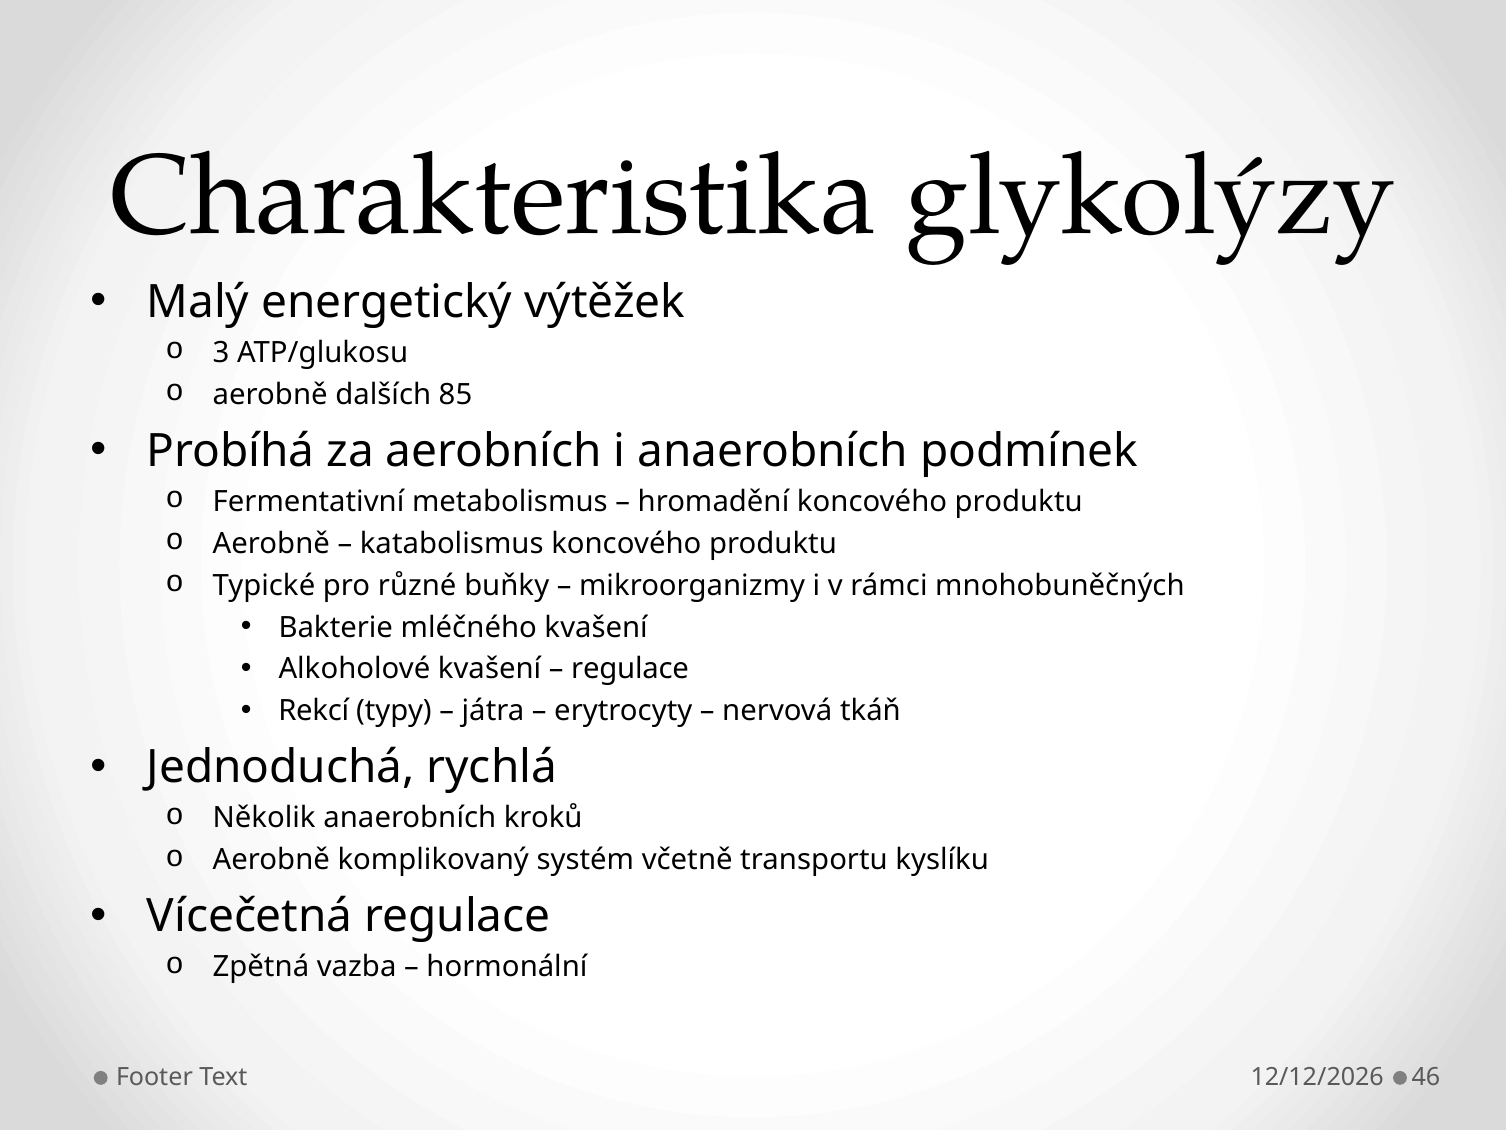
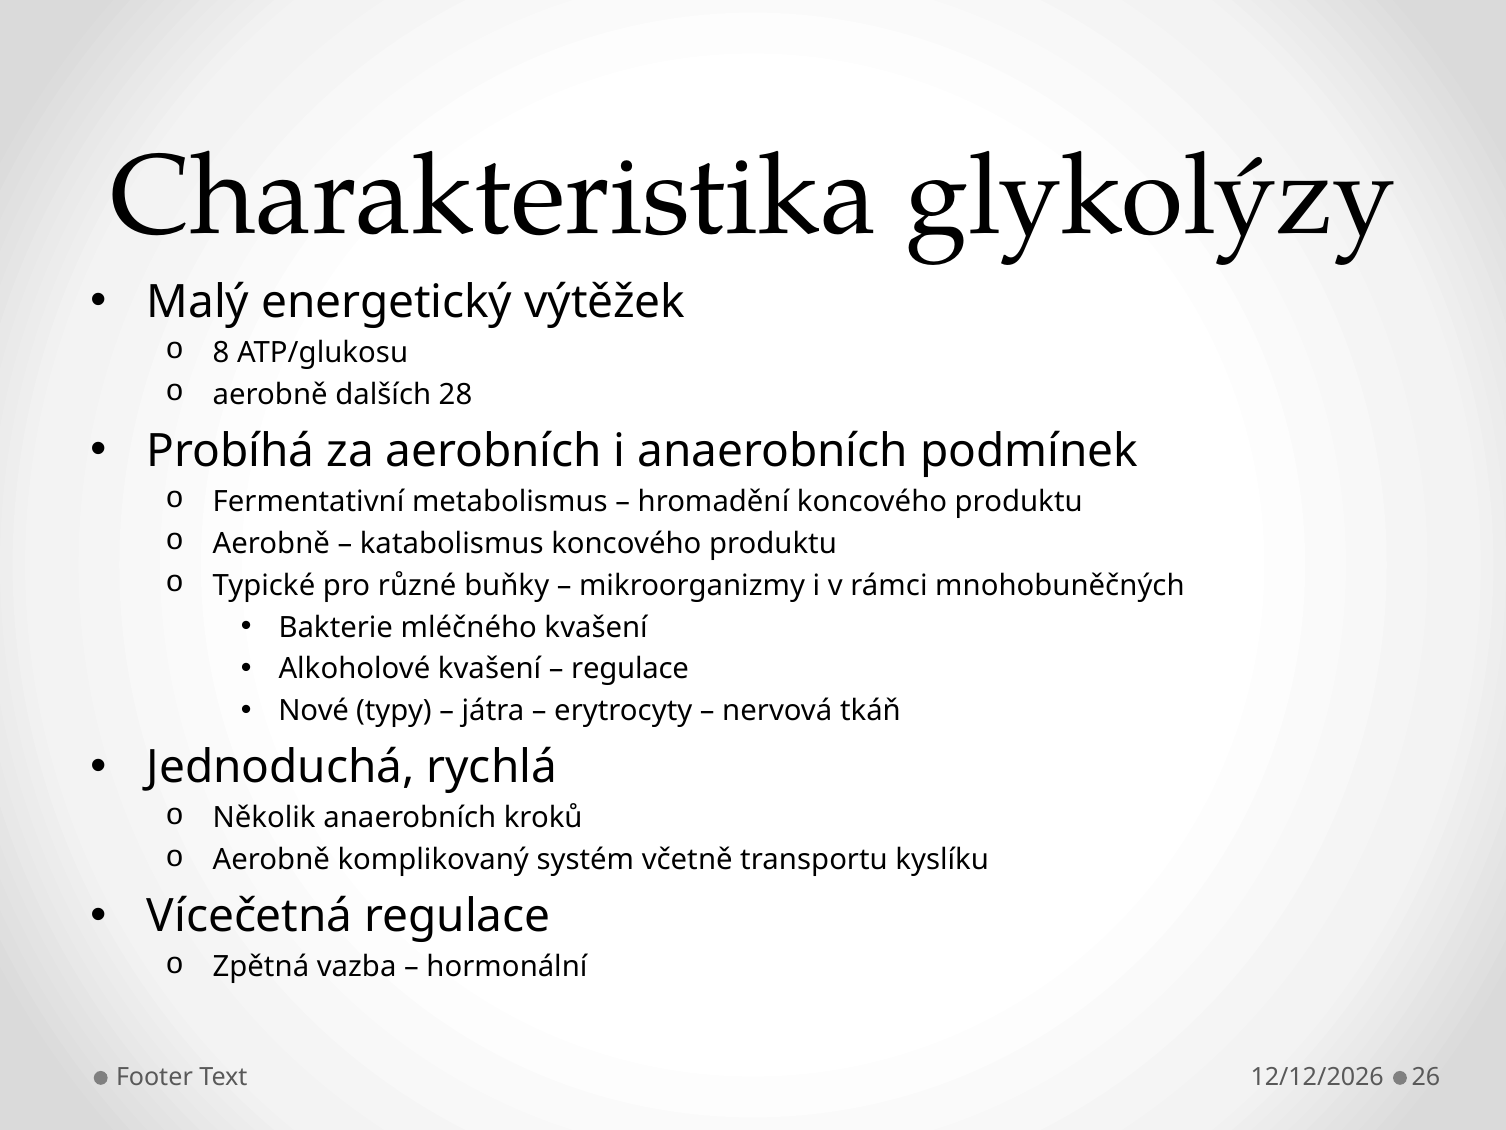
3: 3 -> 8 (221, 353)
85: 85 -> 28 (456, 394)
Rekcí: Rekcí -> Nové (314, 711)
46: 46 -> 26 (1426, 1077)
